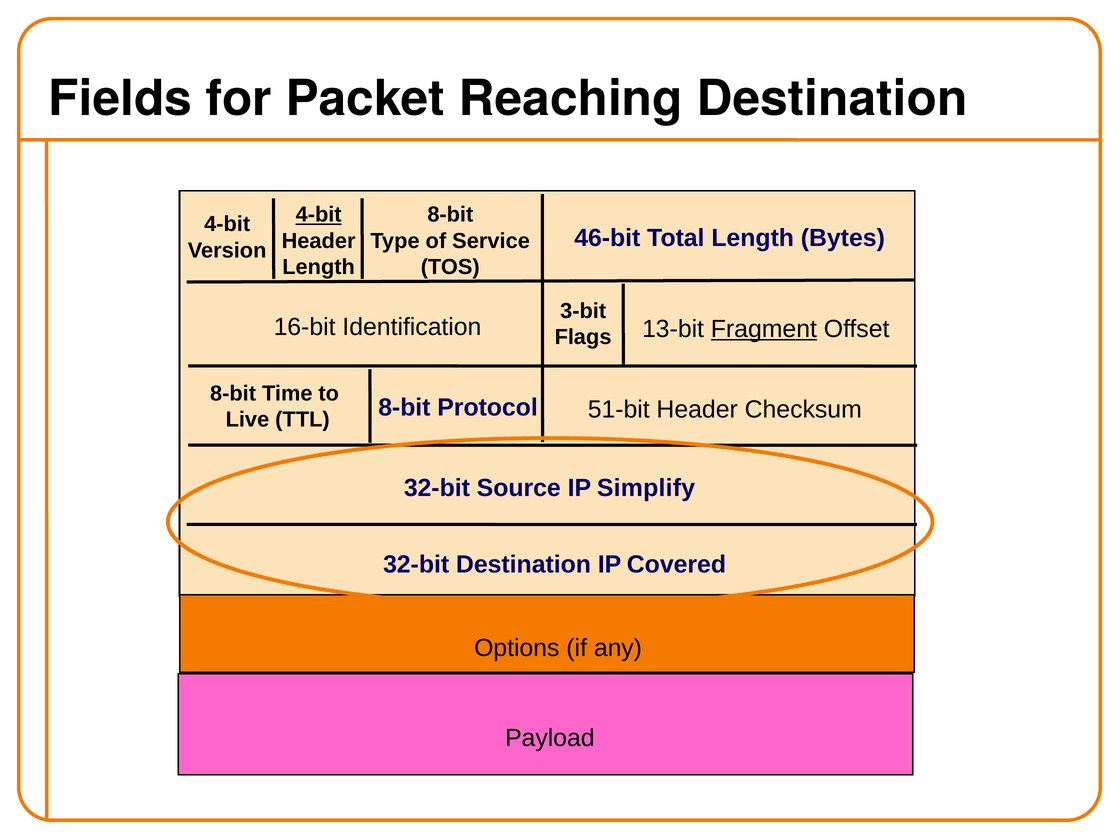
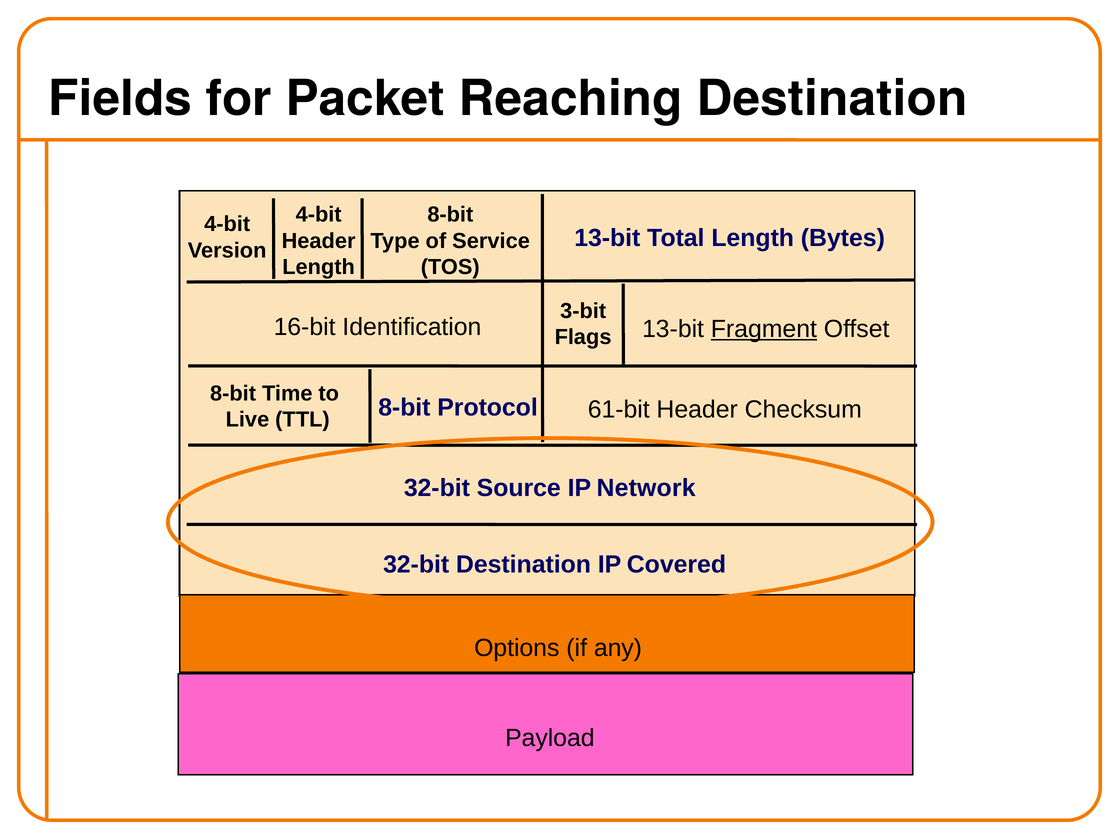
4-bit underline: present -> none (319, 215)
46-bit: 46-bit -> 13-bit (607, 238)
51-bit: 51-bit -> 61-bit (619, 410)
Simplify: Simplify -> Network (646, 488)
